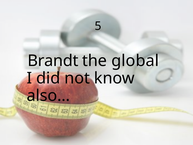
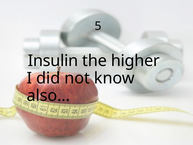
Brandt: Brandt -> Insulin (53, 61)
global: global -> higher (135, 61)
